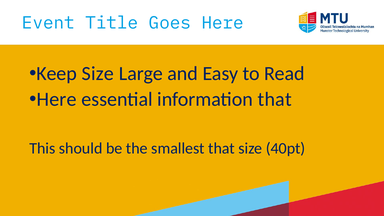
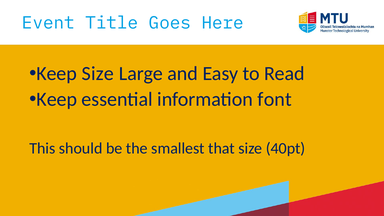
Here: Here -> Keep (57, 99)
information that: that -> font (275, 99)
